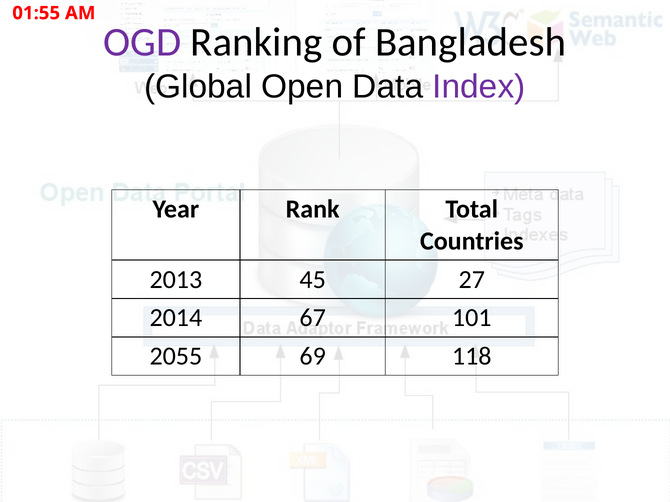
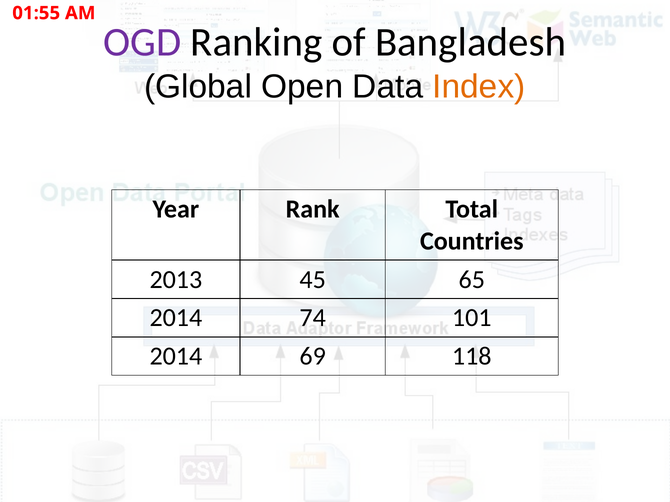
Index colour: purple -> orange (479, 87)
27: 27 -> 65 (472, 280)
67: 67 -> 74 (313, 318)
2055: 2055 -> 2014 (176, 357)
